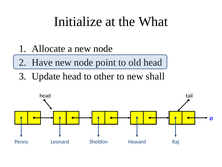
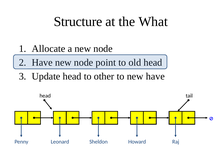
Initialize: Initialize -> Structure (78, 21)
new shall: shall -> have (155, 76)
